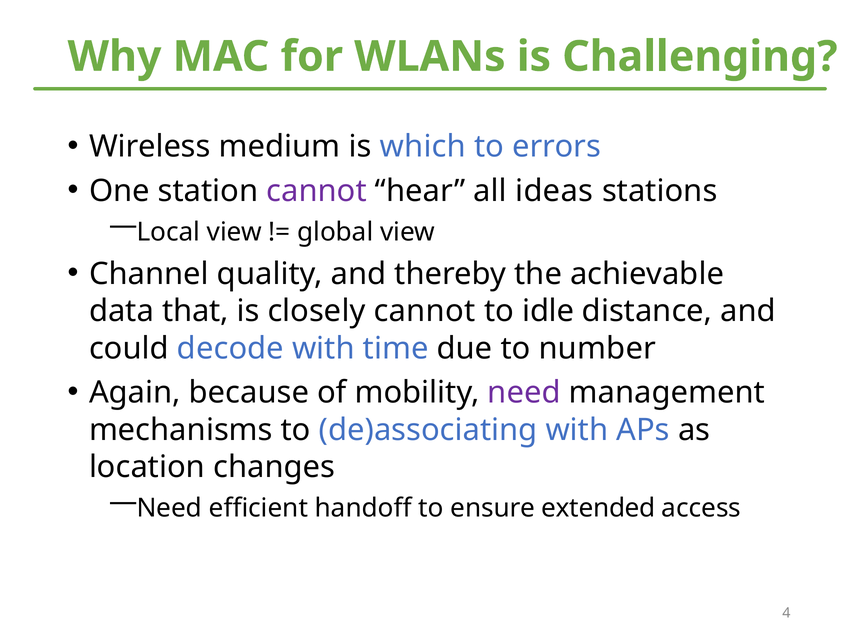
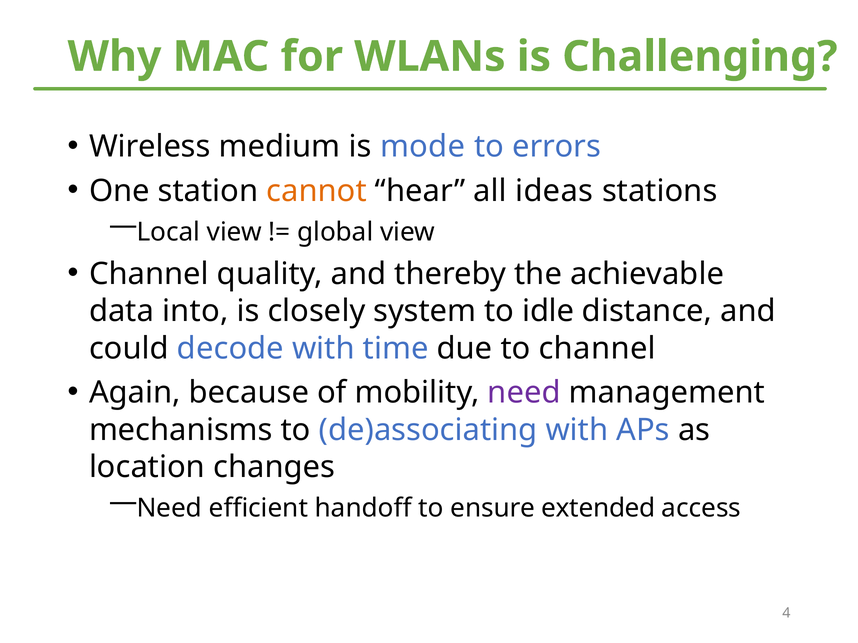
which: which -> mode (423, 147)
cannot colour: purple -> orange (317, 191)
that: that -> into (195, 311)
closely cannot: cannot -> system (425, 311)
to number: number -> channel (597, 349)
